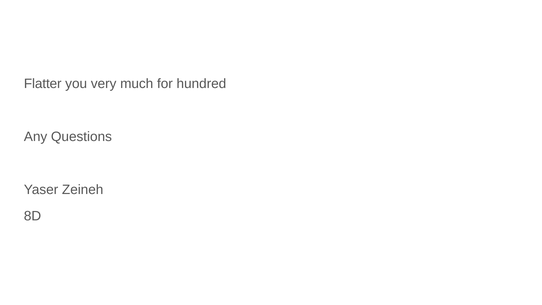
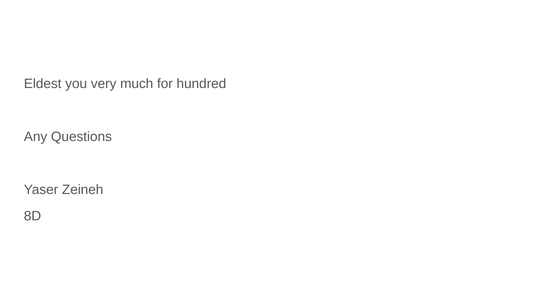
Flatter: Flatter -> Eldest (43, 84)
